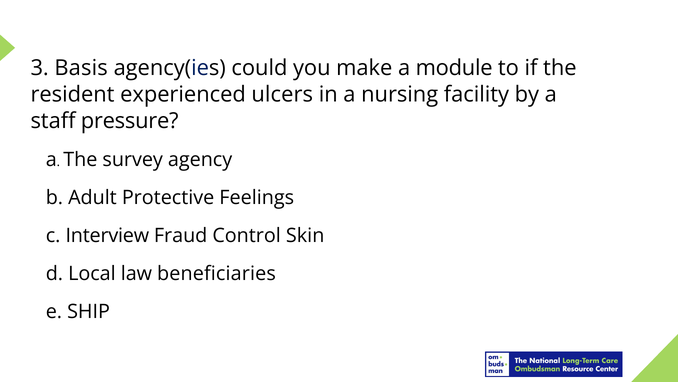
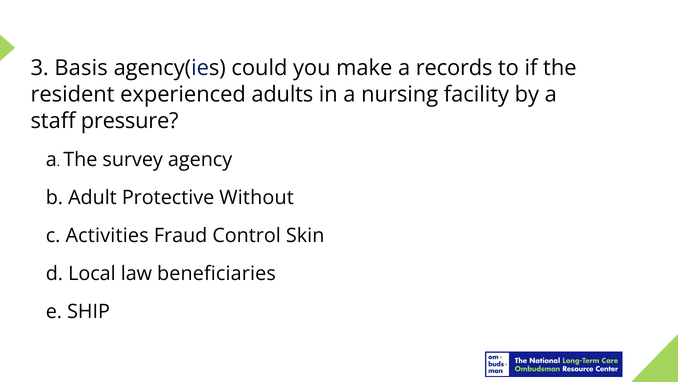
module: module -> records (454, 68)
ulcers: ulcers -> adults (282, 94)
Feelings: Feelings -> Without (257, 197)
Interview: Interview -> Activities (107, 235)
